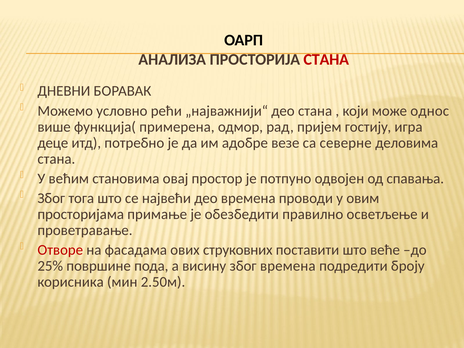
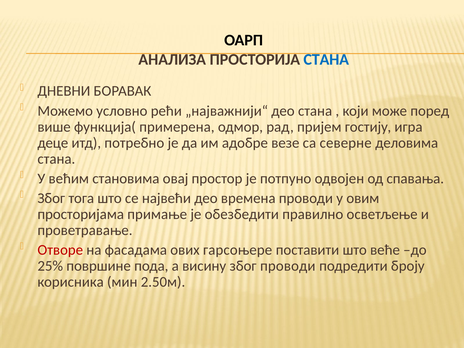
СТАНА colour: red -> blue (326, 59)
однос: однос -> поред (430, 111)
струковних: струковних -> гарсоњере (238, 250)
због времена: времена -> проводи (288, 266)
